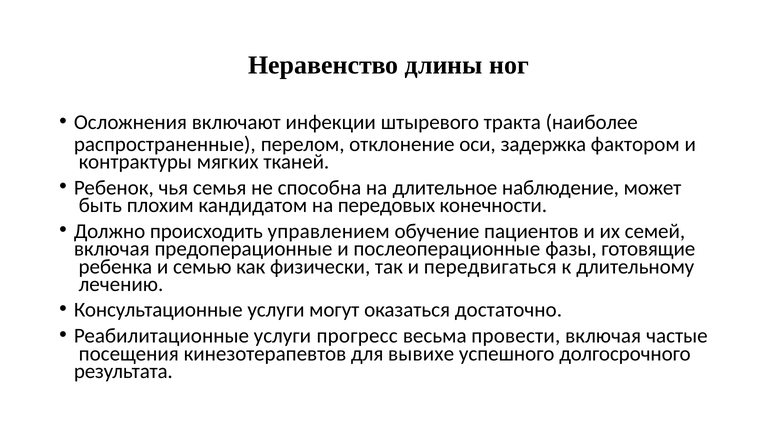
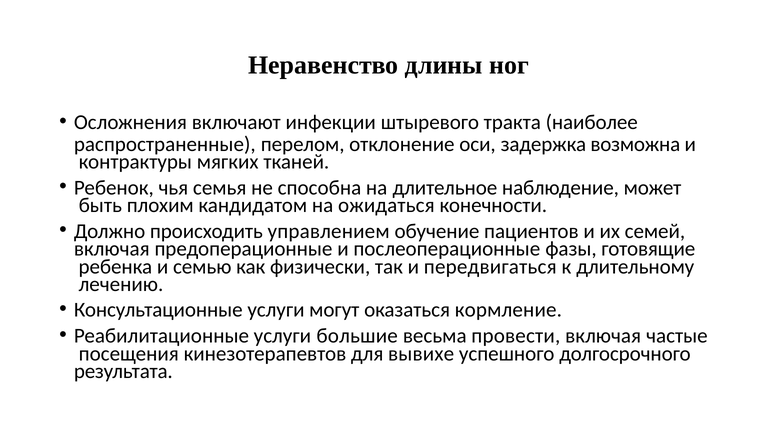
фактором: фактором -> возможна (635, 144)
передовых: передовых -> ожидаться (386, 205)
достаточно: достаточно -> кормление (508, 309)
прогресс: прогресс -> большие (357, 336)
